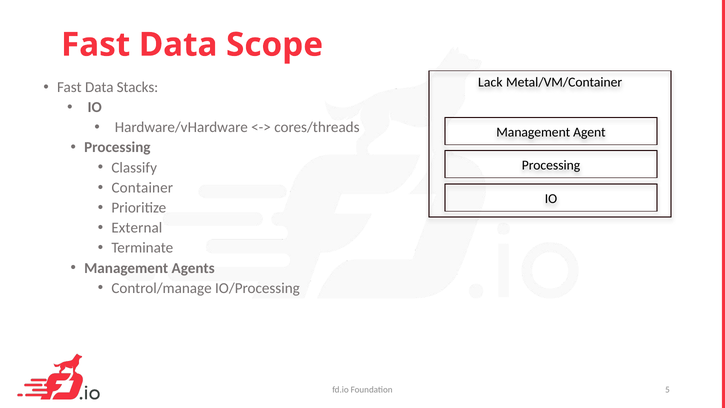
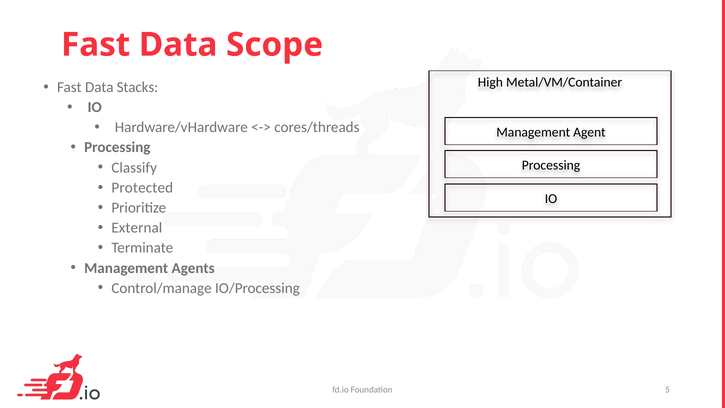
Lack: Lack -> High (490, 82)
Container: Container -> Protected (142, 188)
